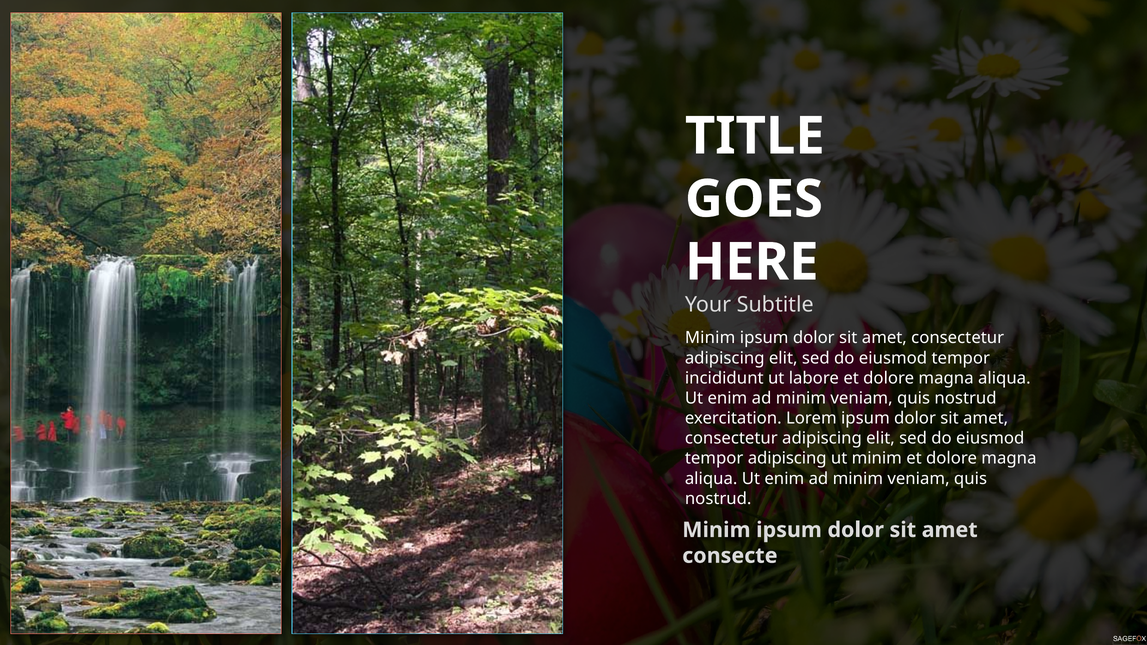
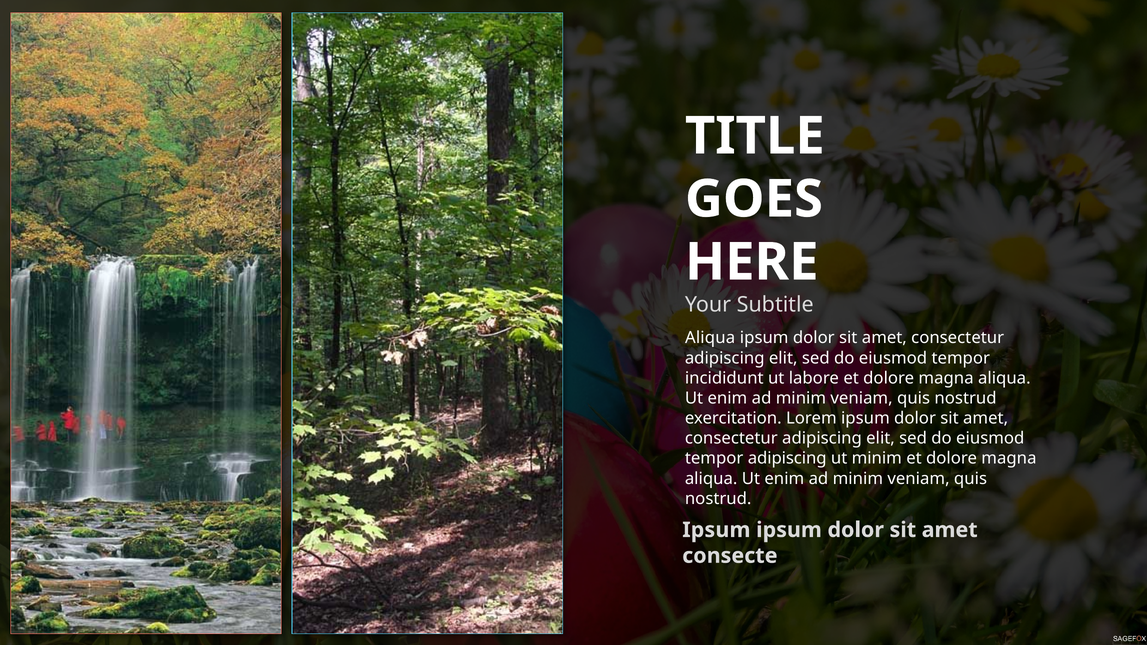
Minim: Minim -> Aliqua (710, 338)
Minim: Minim -> Ipsum (716, 530)
